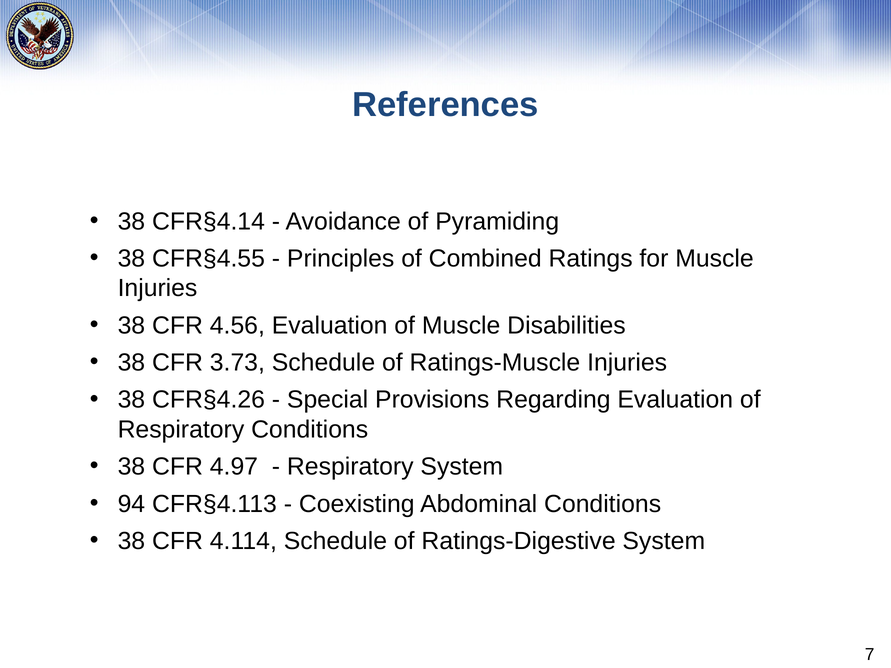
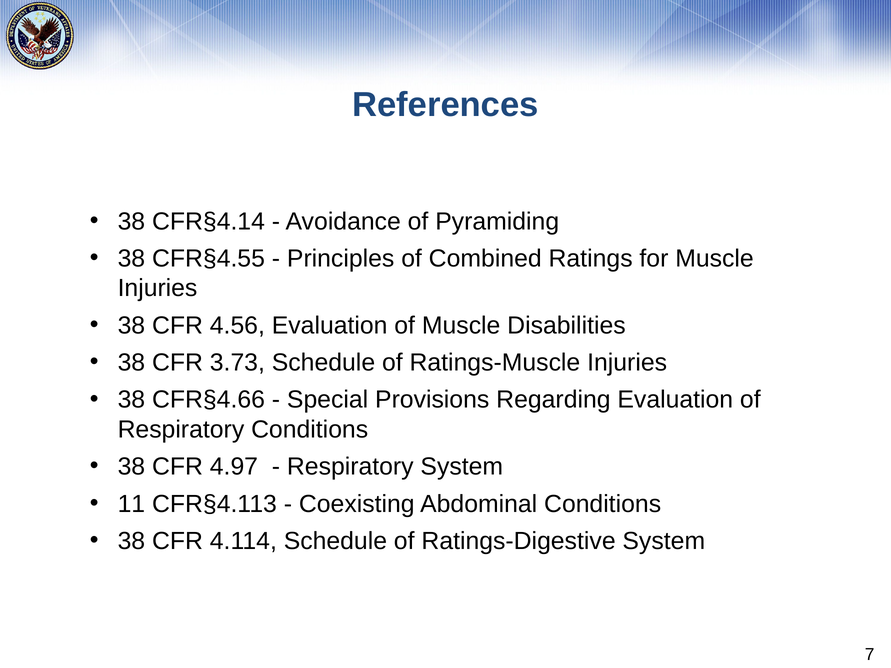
CFR§4.26: CFR§4.26 -> CFR§4.66 (208, 400)
94: 94 -> 11 (131, 504)
